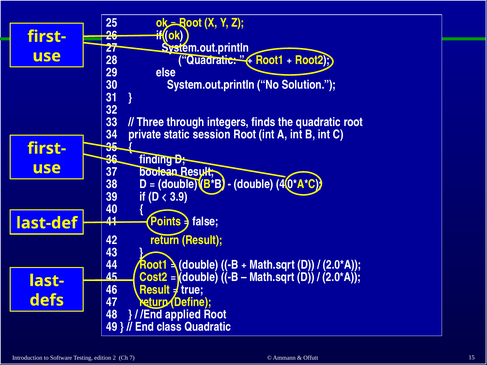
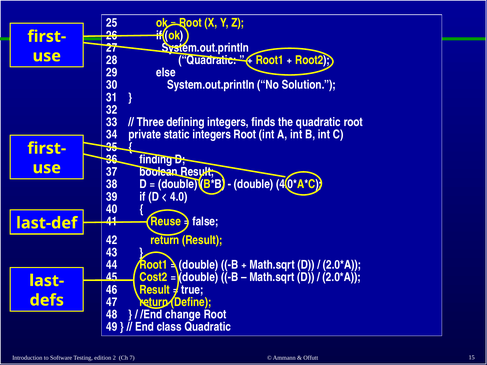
through: through -> defining (186, 122)
static session: session -> integers (212, 135)
3.9: 3.9 -> 4.0 (179, 197)
Points: Points -> Reuse (166, 222)
applied: applied -> change (183, 315)
